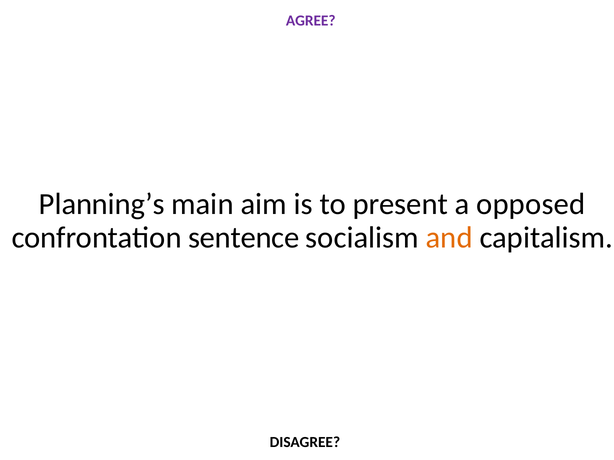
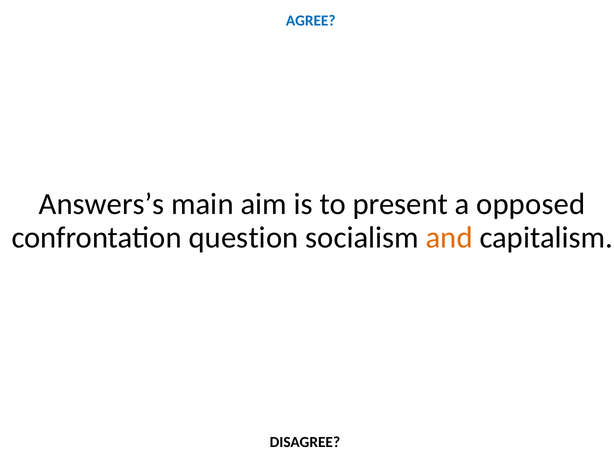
AGREE colour: purple -> blue (311, 21)
Planning’s: Planning’s -> Answers’s (102, 205)
sentence: sentence -> question (244, 238)
